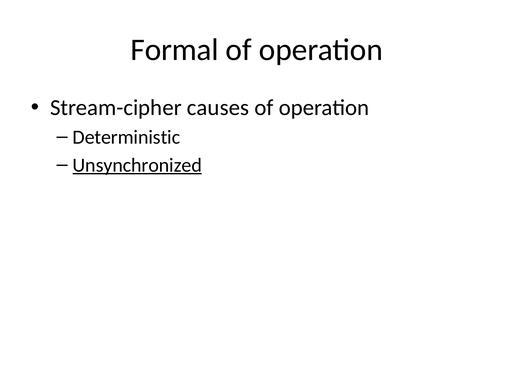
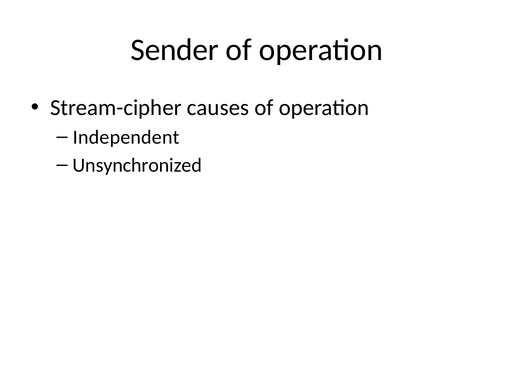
Formal: Formal -> Sender (175, 50)
Deterministic: Deterministic -> Independent (126, 137)
Unsynchronized underline: present -> none (137, 165)
